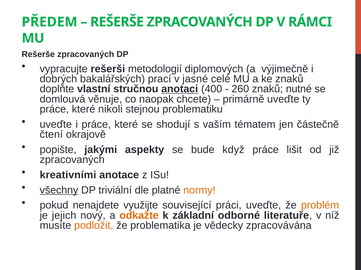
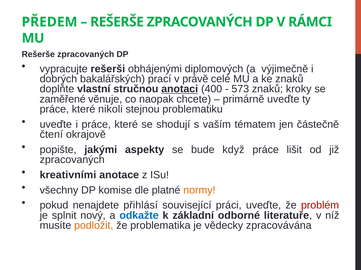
metodologií: metodologií -> obhájenými (155, 69)
jasné: jasné -> právě (195, 79)
260: 260 -> 573 (240, 89)
nutné: nutné -> kroky (299, 89)
domlouvá: domlouvá -> zaměřené (63, 99)
všechny underline: present -> none (59, 191)
triviální: triviální -> komise (115, 191)
využijte: využijte -> přihlásí (141, 206)
problém colour: orange -> red (320, 206)
jejich: jejich -> splnit (64, 216)
odkažte colour: orange -> blue (139, 216)
